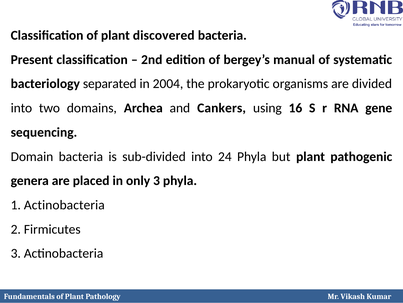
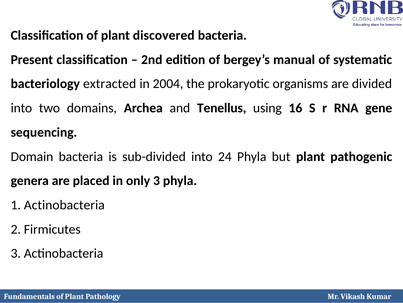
separated: separated -> extracted (110, 84)
Cankers: Cankers -> Tenellus (222, 108)
